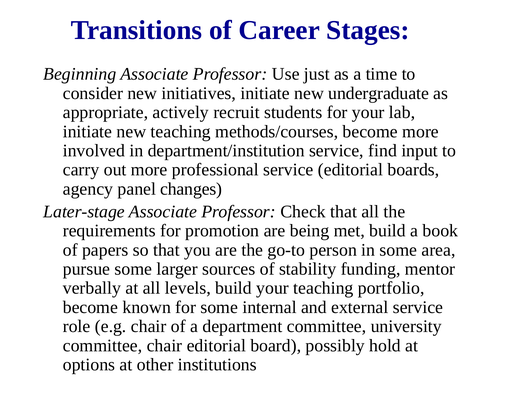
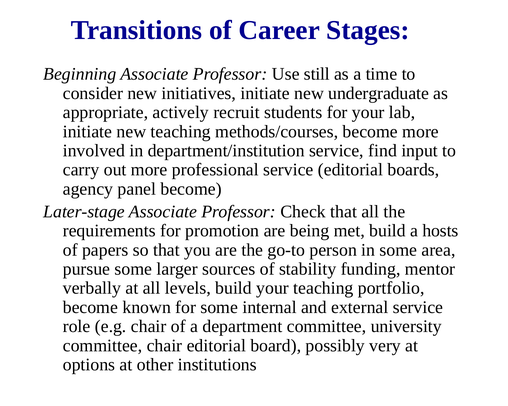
just: just -> still (317, 74)
panel changes: changes -> become (191, 189)
book: book -> hosts (440, 231)
hold: hold -> very (385, 346)
